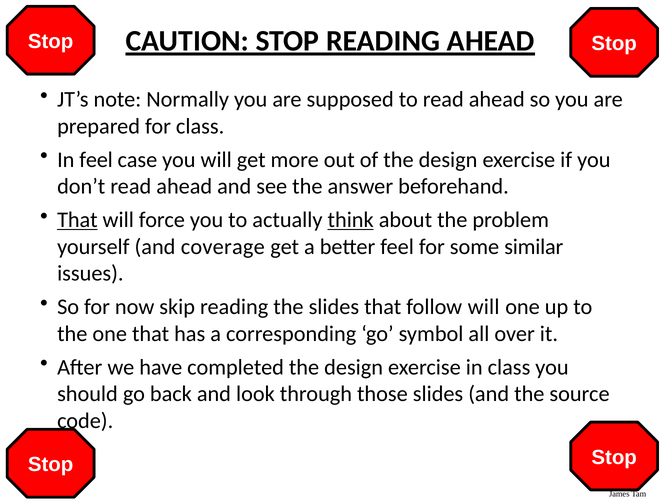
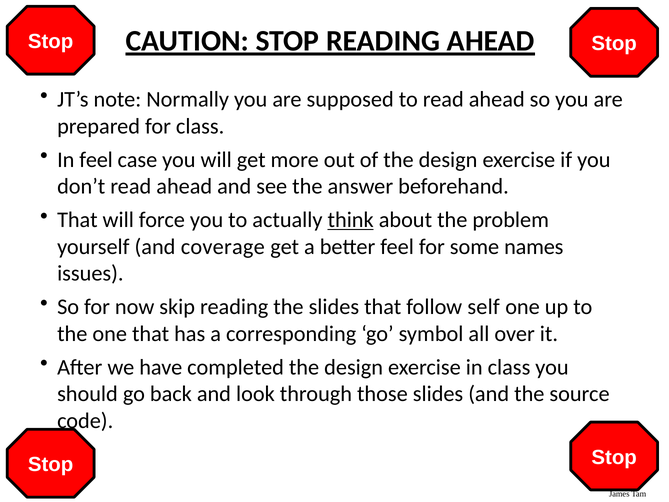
That underline: present -> none (77, 220)
similar: similar -> names (534, 247)
follow will: will -> self (484, 307)
